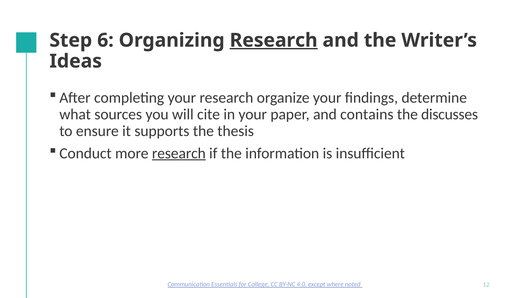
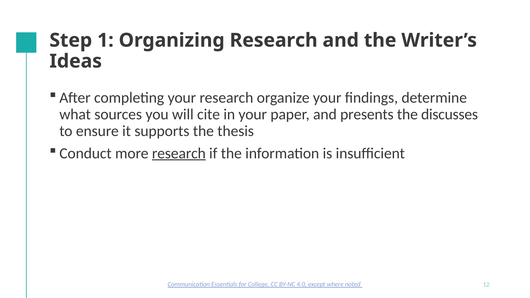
6: 6 -> 1 (105, 40)
Research underline: present -> none (274, 40)
contains: contains -> presents (367, 114)
